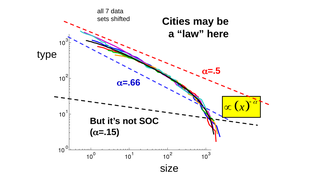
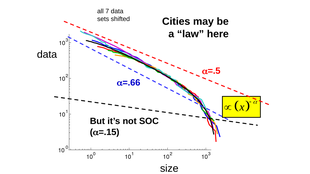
type: type -> data (47, 55)
